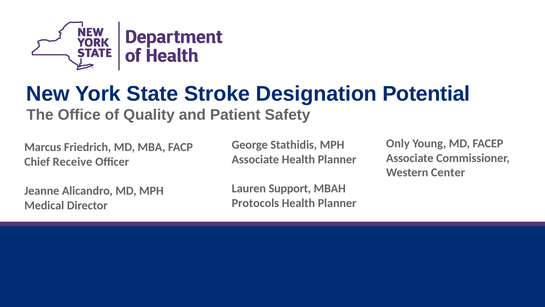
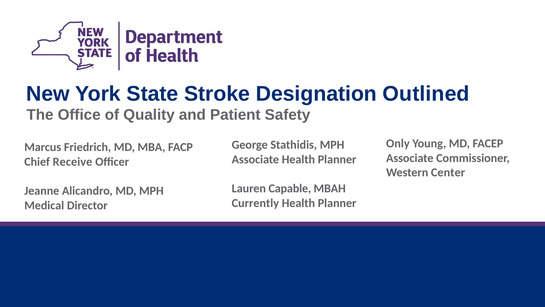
Potential: Potential -> Outlined (426, 94)
Support: Support -> Capable (290, 188)
Protocols: Protocols -> Currently (255, 203)
